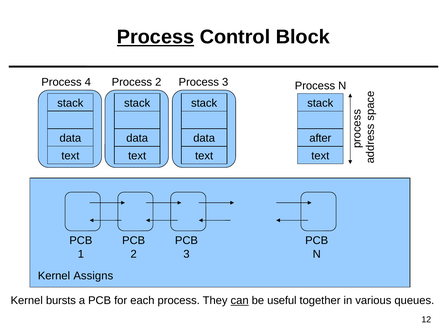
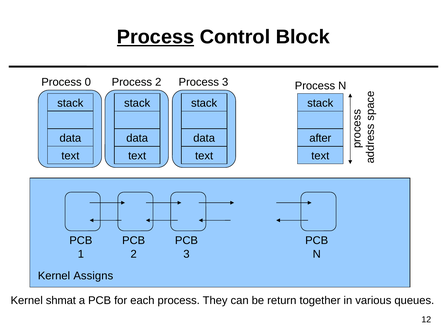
4: 4 -> 0 (88, 82)
bursts: bursts -> shmat (61, 301)
can underline: present -> none (240, 301)
useful: useful -> return (282, 301)
